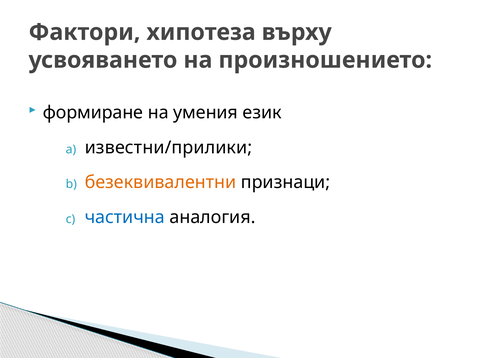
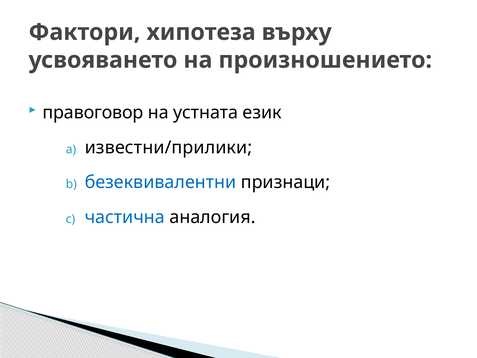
формиране: формиране -> правоговор (93, 113)
умения: умения -> устната (206, 113)
безеквивалентни colour: orange -> blue (160, 182)
